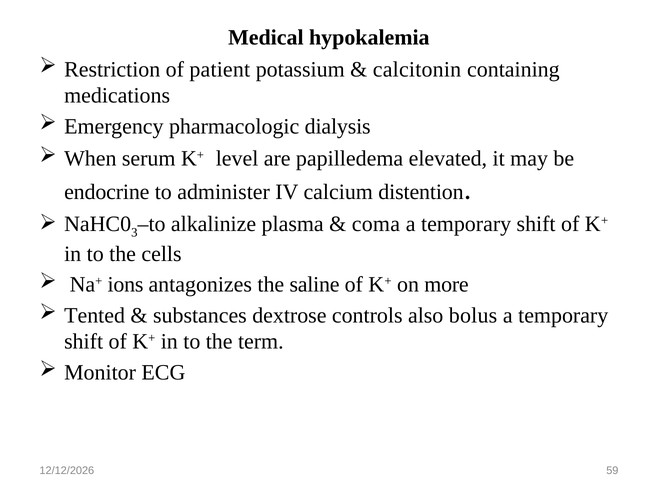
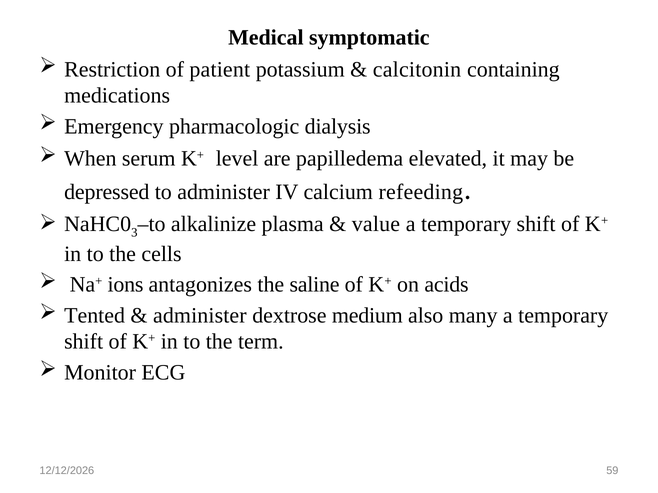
hypokalemia: hypokalemia -> symptomatic (369, 38)
endocrine: endocrine -> depressed (107, 192)
distention: distention -> refeeding (421, 192)
coma: coma -> value (376, 224)
more: more -> acids (447, 285)
substances: substances -> administer (200, 316)
controls: controls -> medium (367, 316)
bolus: bolus -> many (473, 316)
